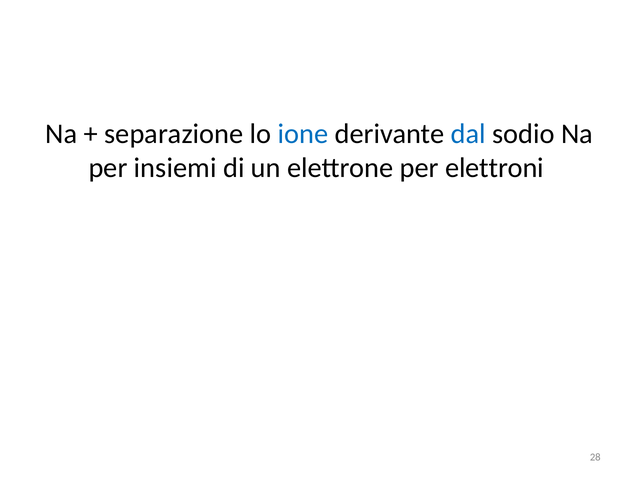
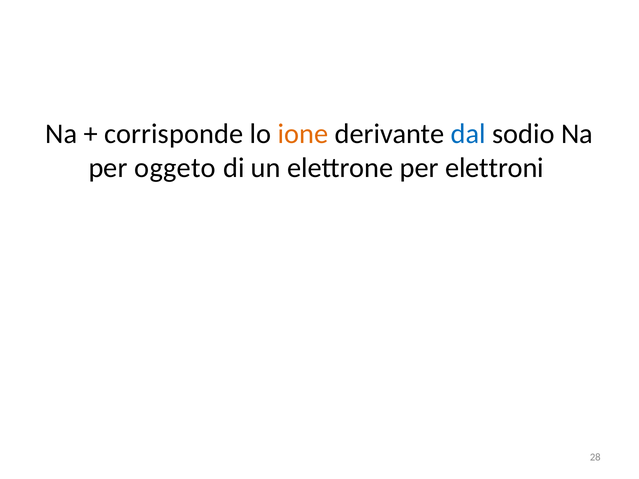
separazione: separazione -> corrisponde (174, 134)
ione colour: blue -> orange (303, 134)
insiemi: insiemi -> oggeto (175, 168)
